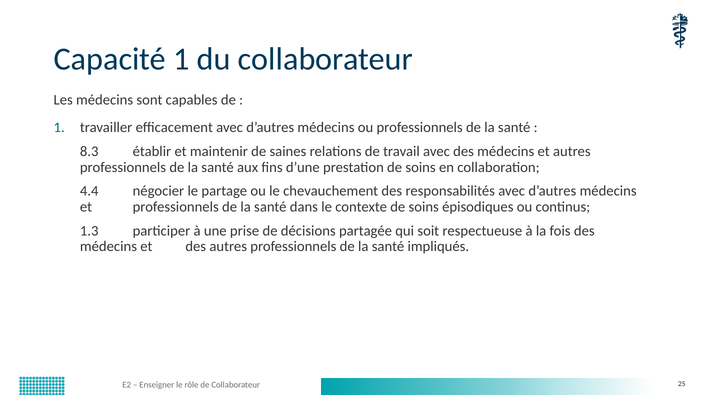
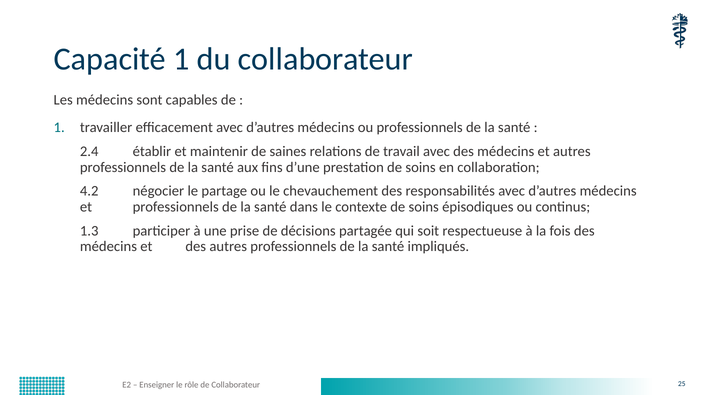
8.3: 8.3 -> 2.4 (89, 152)
4.4: 4.4 -> 4.2 (89, 191)
